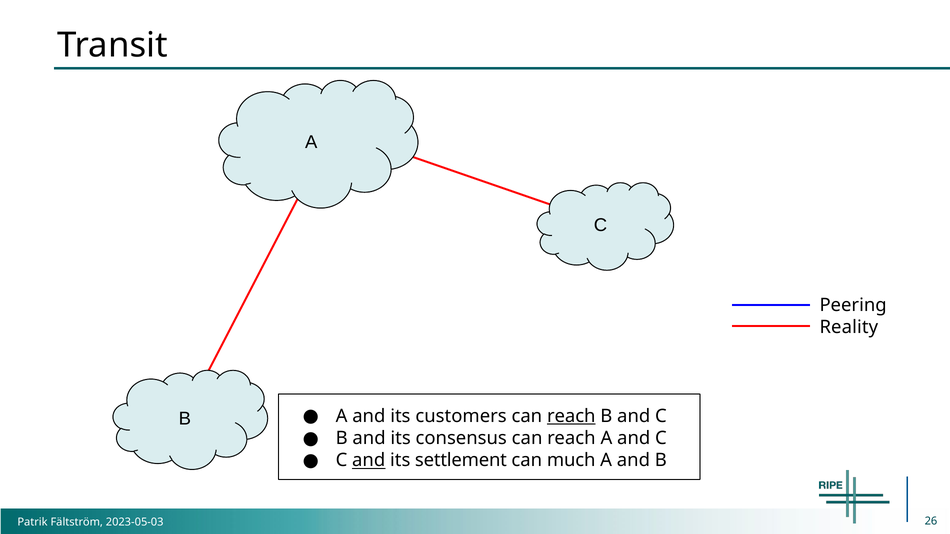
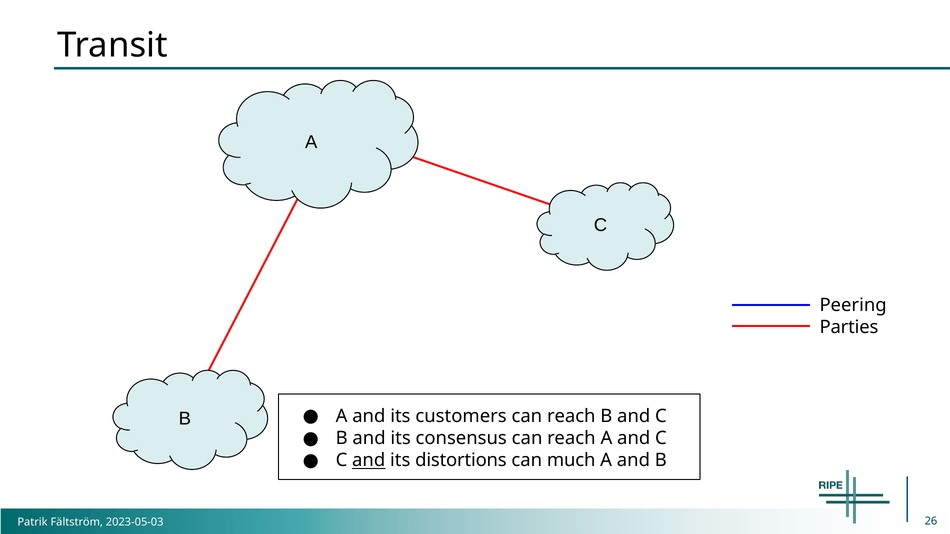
Reality: Reality -> Parties (849, 328)
reach underline: present -> none (571, 416)
settlement: settlement -> distortions (461, 461)
